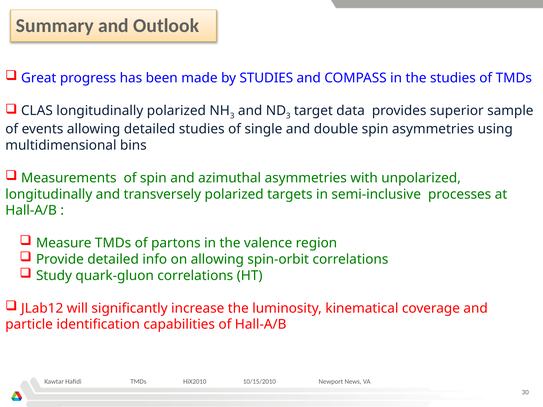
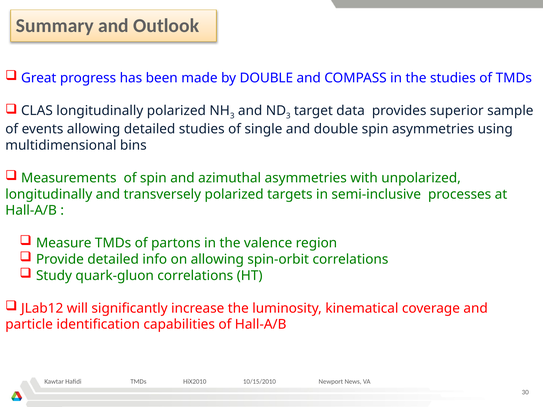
by STUDIES: STUDIES -> DOUBLE (266, 78)
